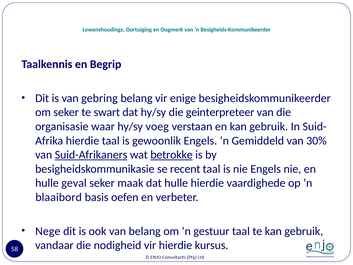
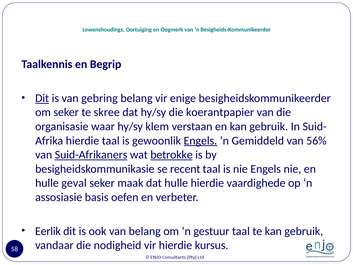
Dit underline: none -> present (42, 98)
swart: swart -> skree (107, 112)
geinterpreteer: geinterpreteer -> koerantpapier (220, 112)
voeg: voeg -> klem (157, 126)
Engels underline: none -> present (200, 140)
30%: 30% -> 56% (316, 140)
blaaibord: blaaibord -> assosiasie (59, 197)
Nege: Nege -> Eerlik (48, 231)
